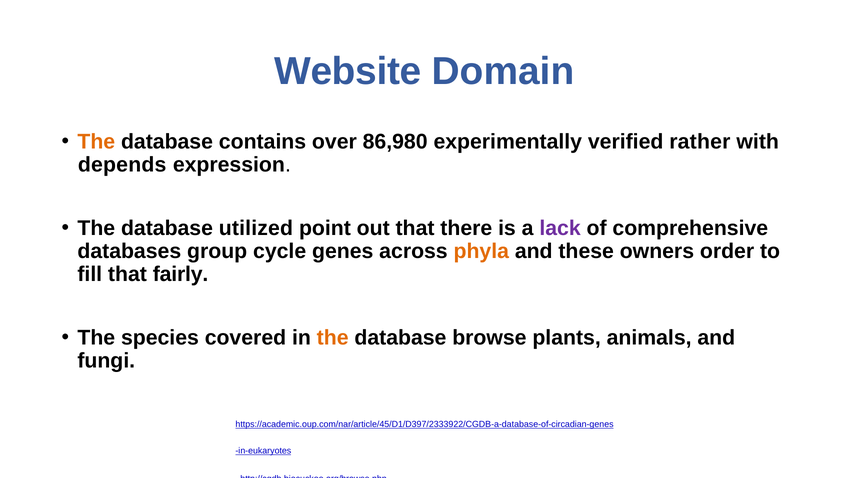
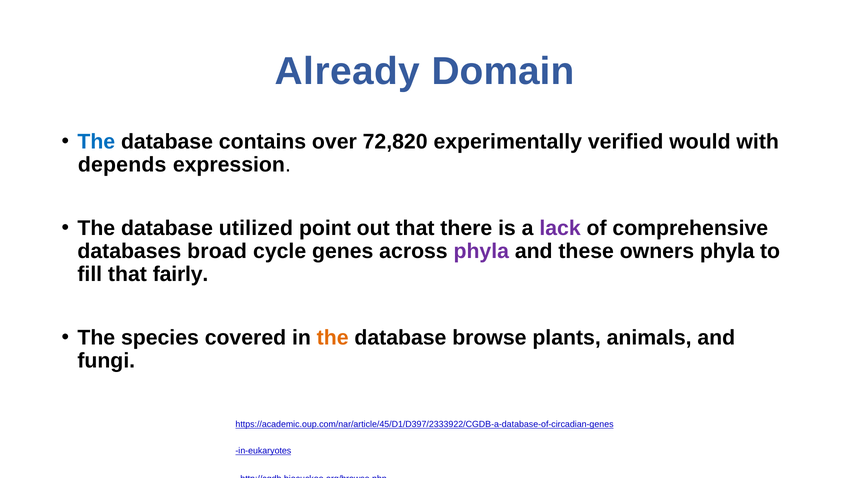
Website: Website -> Already (347, 71)
The colour: orange -> blue (96, 142)
86,980: 86,980 -> 72,820 (395, 142)
rather: rather -> would (700, 142)
group: group -> broad (217, 251)
phyla colour: orange -> purple (481, 251)
owners order: order -> phyla (727, 251)
